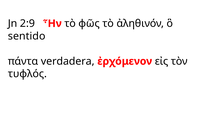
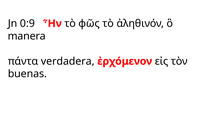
2:9: 2:9 -> 0:9 (27, 24)
sentido: sentido -> manera (27, 36)
τυφλός: τυφλός -> buenas (27, 74)
